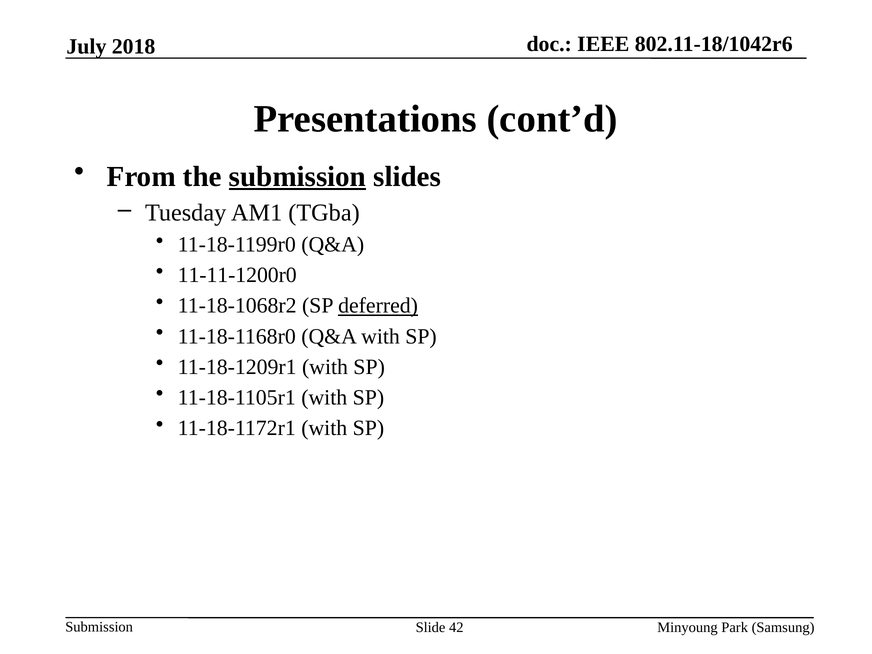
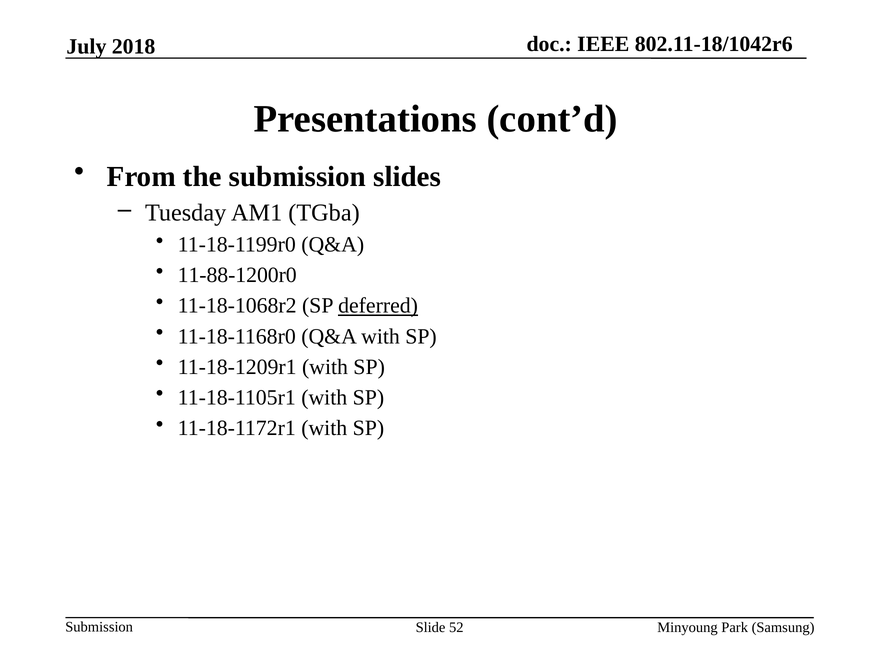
submission underline: present -> none (298, 176)
11-11-1200r0: 11-11-1200r0 -> 11-88-1200r0 (237, 275)
42: 42 -> 52 (456, 627)
